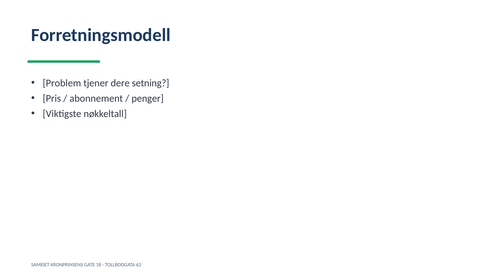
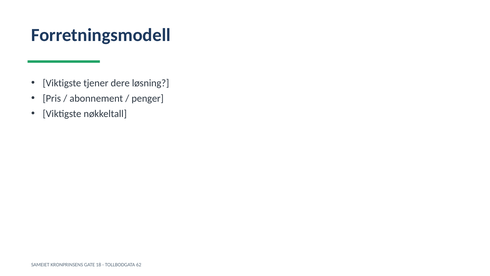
Problem: Problem -> Viktigste (62, 83)
setning: setning -> løsning (151, 83)
